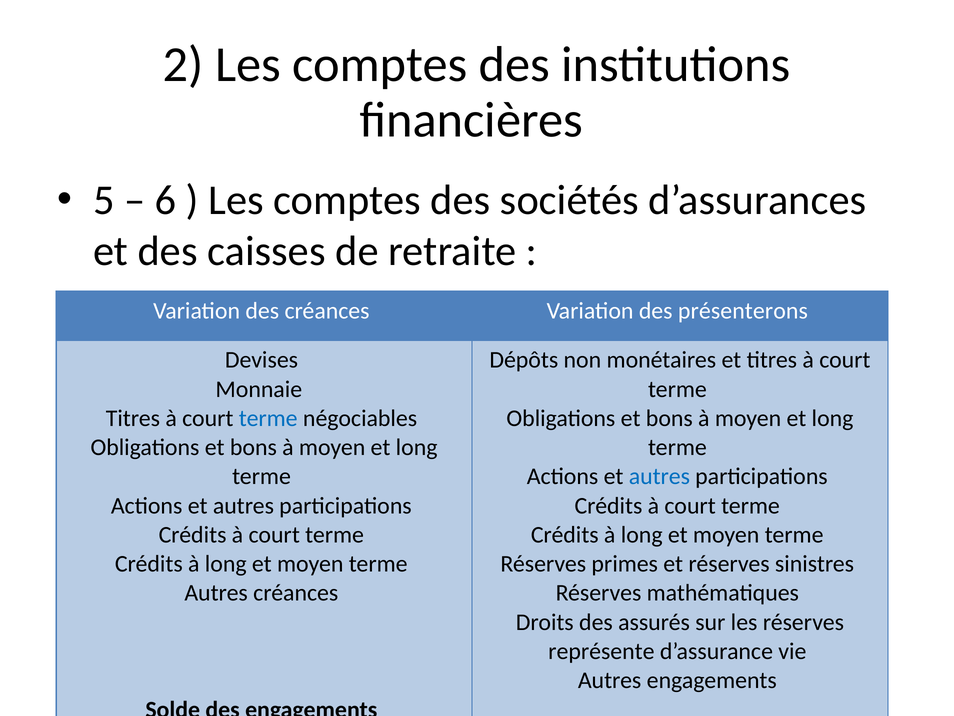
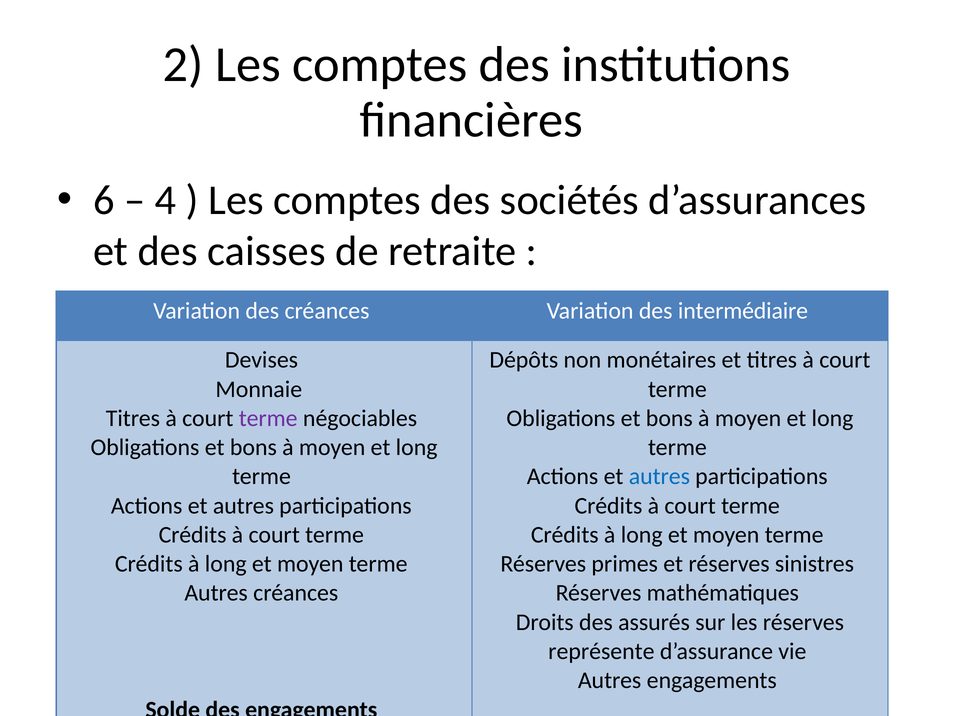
5: 5 -> 6 (104, 200)
6: 6 -> 4 (166, 200)
présenterons: présenterons -> intermédiaire (743, 311)
terme colour: blue -> purple (268, 418)
